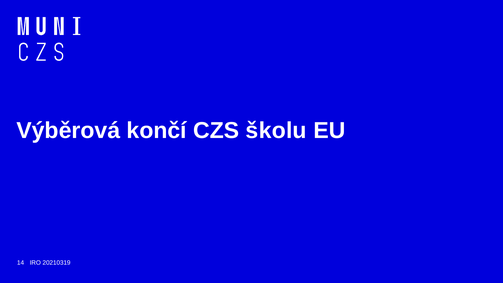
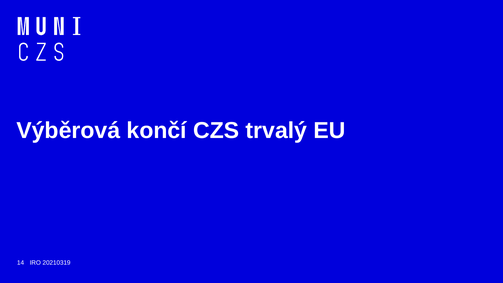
školu: školu -> trvalý (276, 131)
